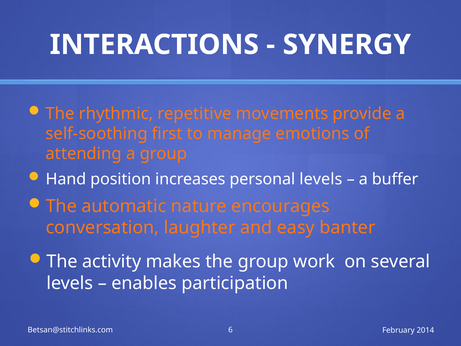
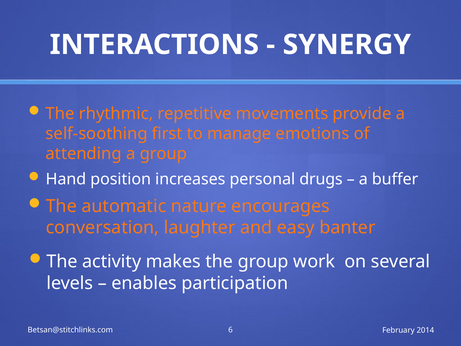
personal levels: levels -> drugs (321, 179)
